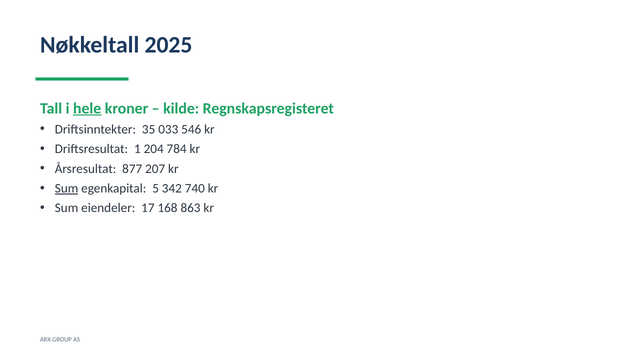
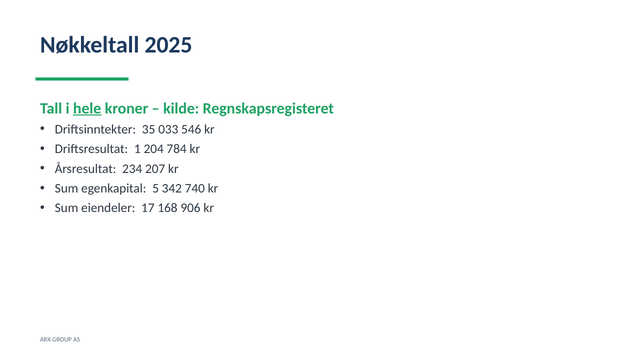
877: 877 -> 234 (132, 169)
Sum underline: present -> none (67, 189)
863: 863 -> 906 (190, 208)
